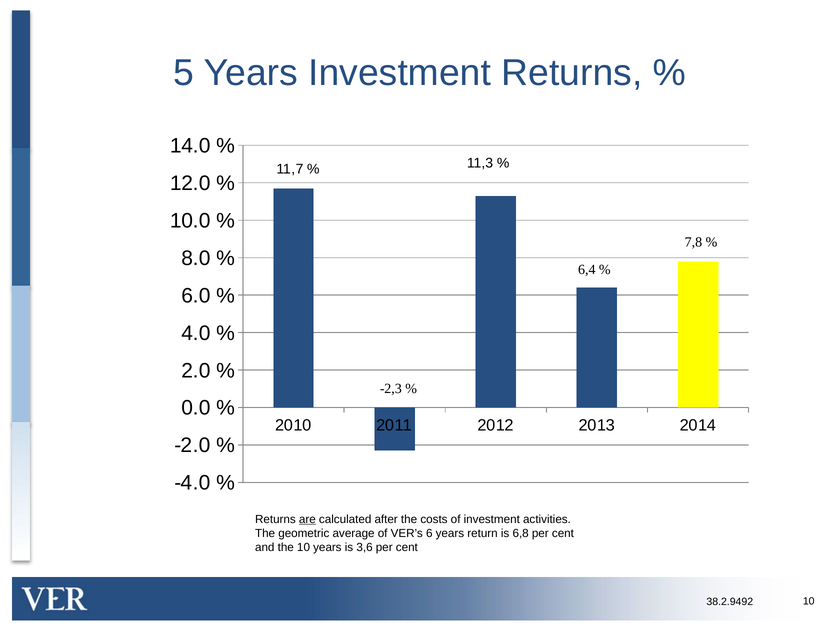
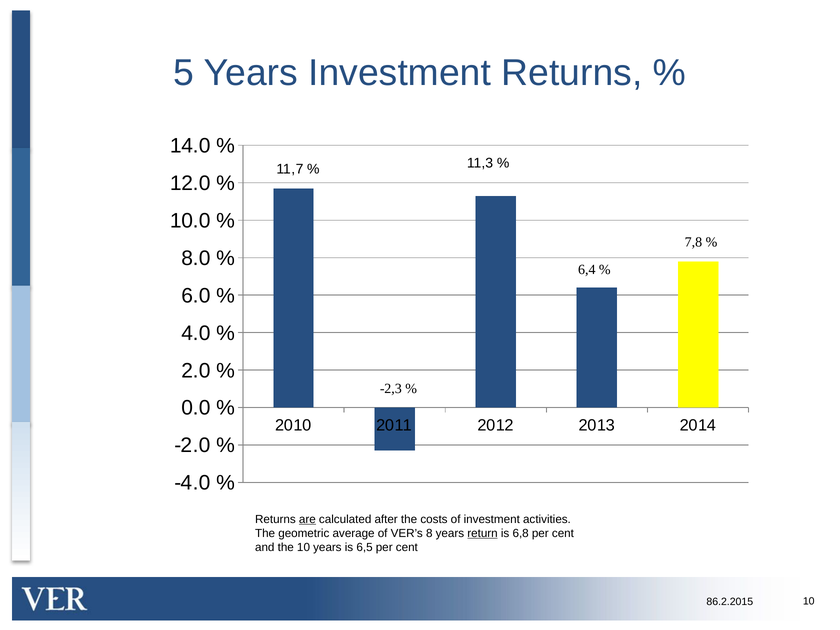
6: 6 -> 8 (429, 533)
return underline: none -> present (483, 533)
3,6: 3,6 -> 6,5 (365, 547)
38.2.9492: 38.2.9492 -> 86.2.2015 (730, 602)
